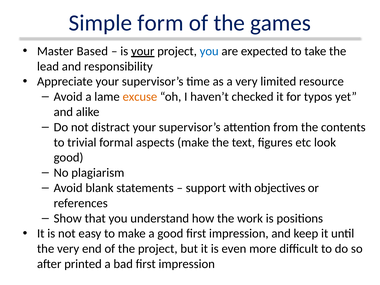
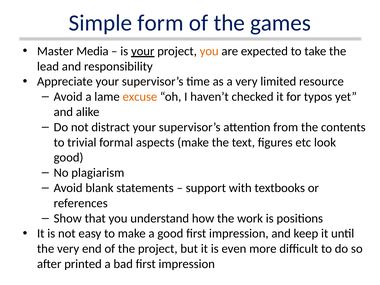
Based: Based -> Media (92, 51)
you colour: blue -> orange (209, 51)
objectives: objectives -> textbooks (280, 188)
